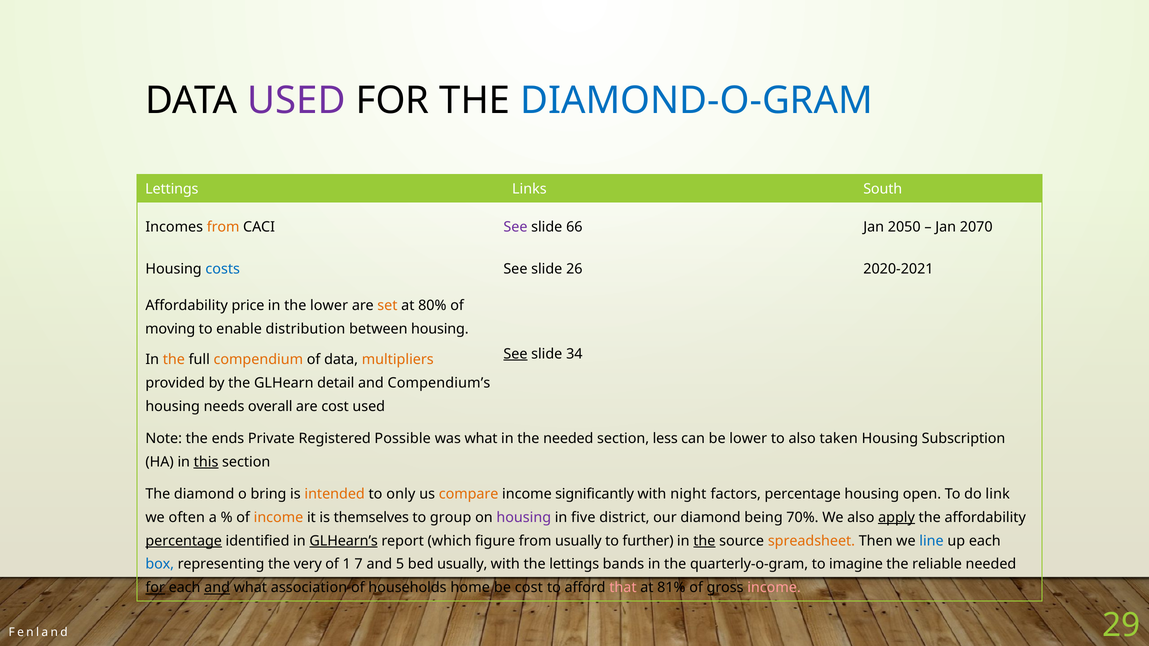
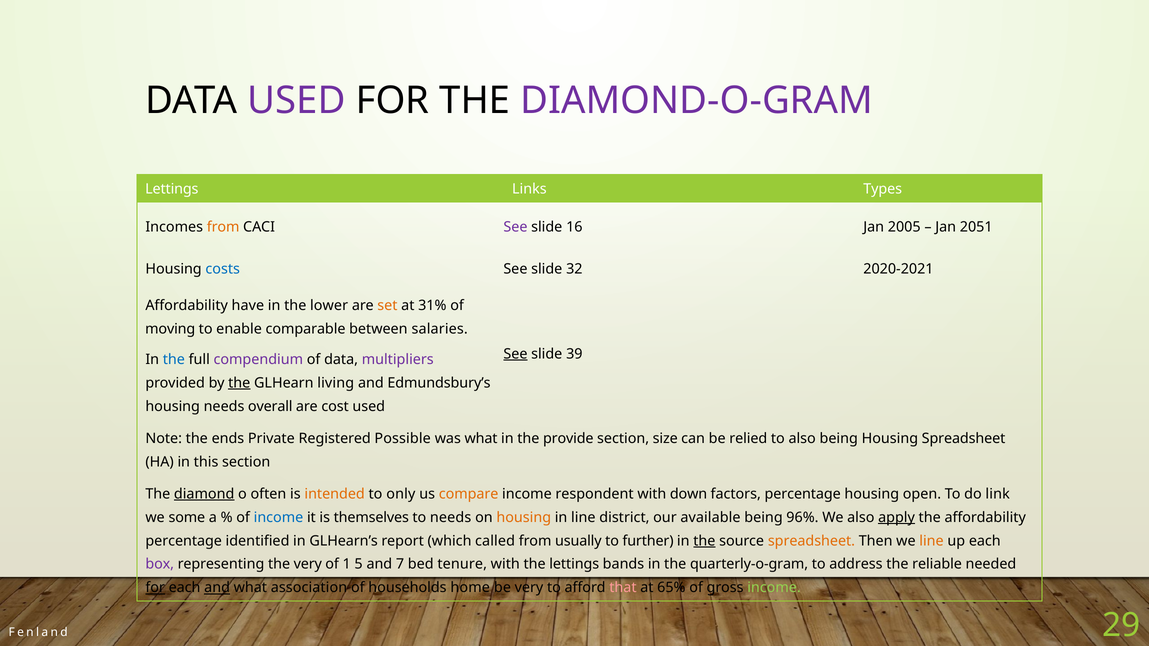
DIAMOND-O-GRAM colour: blue -> purple (697, 101)
South: South -> Types (883, 189)
66: 66 -> 16 (574, 227)
2050: 2050 -> 2005 (904, 227)
2070: 2070 -> 2051 (976, 227)
26: 26 -> 32 (574, 269)
price: price -> have (248, 306)
80%: 80% -> 31% (432, 306)
distribution: distribution -> comparable (306, 329)
between housing: housing -> salaries (440, 329)
34: 34 -> 39 (574, 354)
the colour: orange -> blue (174, 360)
compendium colour: orange -> purple (258, 360)
multipliers colour: orange -> purple (398, 360)
the underline: none -> present (239, 383)
detail: detail -> living (336, 383)
Compendium’s: Compendium’s -> Edmundsbury’s (439, 383)
the needed: needed -> provide (568, 439)
less: less -> size (665, 439)
be lower: lower -> relied (748, 439)
also taken: taken -> being (839, 439)
Housing Subscription: Subscription -> Spreadsheet (964, 439)
this underline: present -> none (206, 462)
diamond underline: none -> present (204, 494)
bring: bring -> often (268, 494)
significantly: significantly -> respondent (595, 494)
night: night -> down (689, 494)
often: often -> some (187, 518)
income colour: orange -> blue (278, 518)
to group: group -> needs (451, 518)
housing colour: purple -> orange (524, 518)
in five: five -> line (583, 518)
our diamond: diamond -> available (710, 518)
70%: 70% -> 96% (802, 518)
percentage underline: present -> none (184, 541)
GLHearn’s underline: present -> none (344, 541)
figure: figure -> called (495, 541)
line colour: blue -> orange (932, 541)
box colour: blue -> purple (160, 564)
7: 7 -> 5 (359, 564)
5: 5 -> 7 (400, 564)
bed usually: usually -> tenure (462, 564)
imagine: imagine -> address (856, 564)
be cost: cost -> very (529, 588)
81%: 81% -> 65% (671, 588)
income colour: pink -> light green (774, 588)
